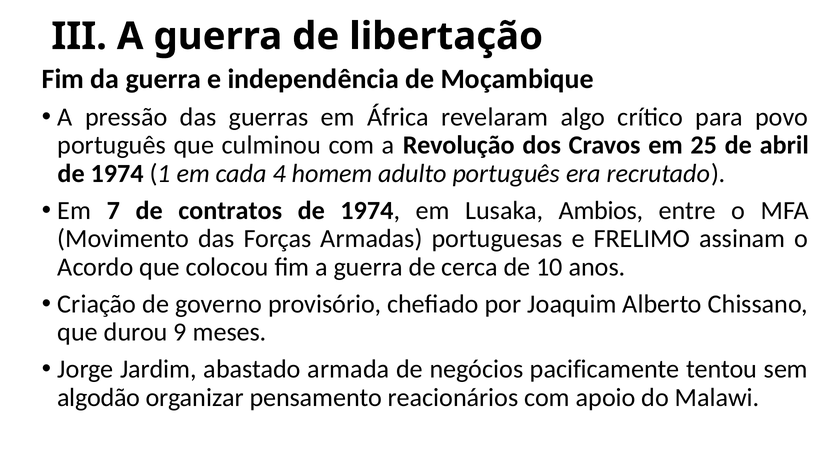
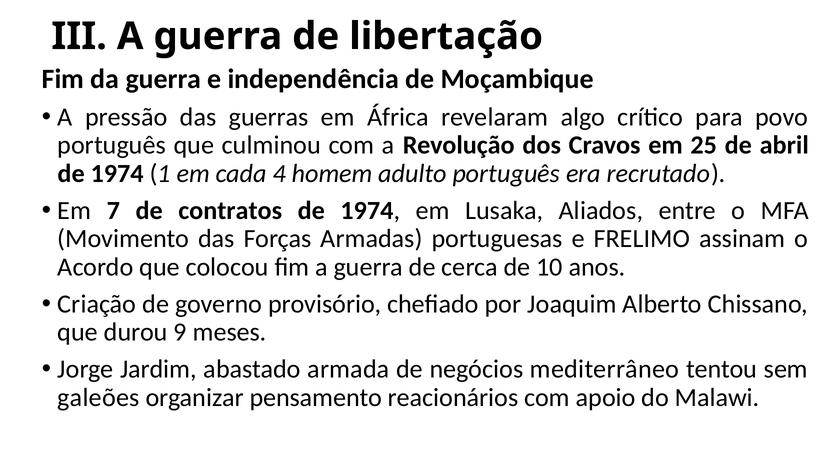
Ambios: Ambios -> Aliados (601, 211)
pacificamente: pacificamente -> mediterrâneo (605, 370)
algodão: algodão -> galeões (98, 398)
